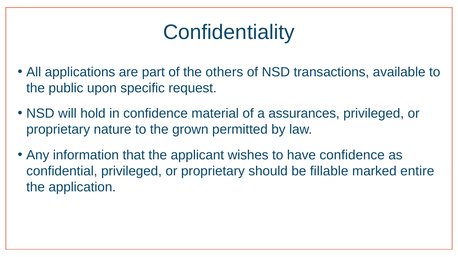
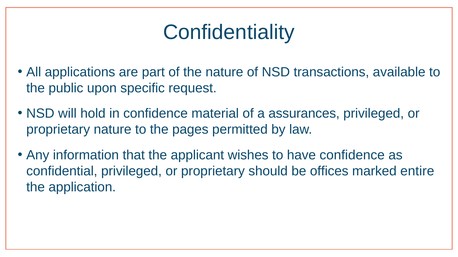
the others: others -> nature (224, 72)
grown: grown -> pages (190, 130)
fillable: fillable -> offices (329, 172)
